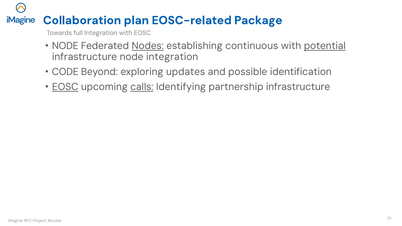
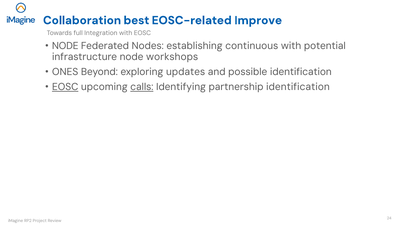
plan: plan -> best (136, 20)
Package: Package -> Improve (258, 20)
Nodes underline: present -> none (148, 46)
potential underline: present -> none (325, 46)
node integration: integration -> workshops (172, 57)
CODE: CODE -> ONES (65, 72)
partnership infrastructure: infrastructure -> identification (298, 87)
